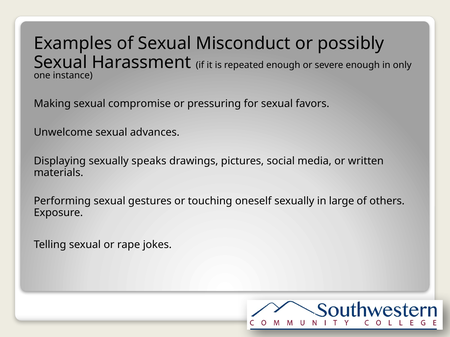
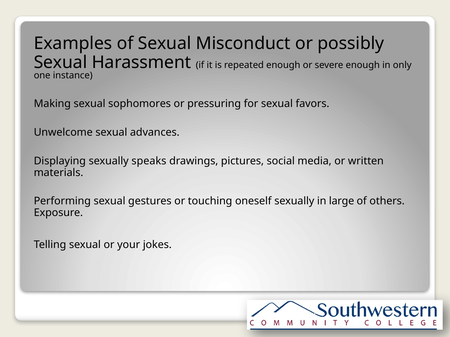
compromise: compromise -> sophomores (140, 104)
rape: rape -> your (129, 245)
